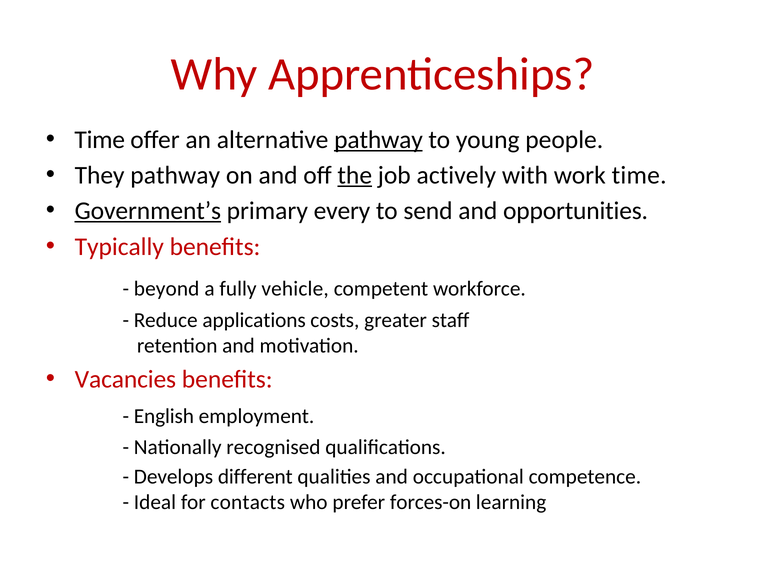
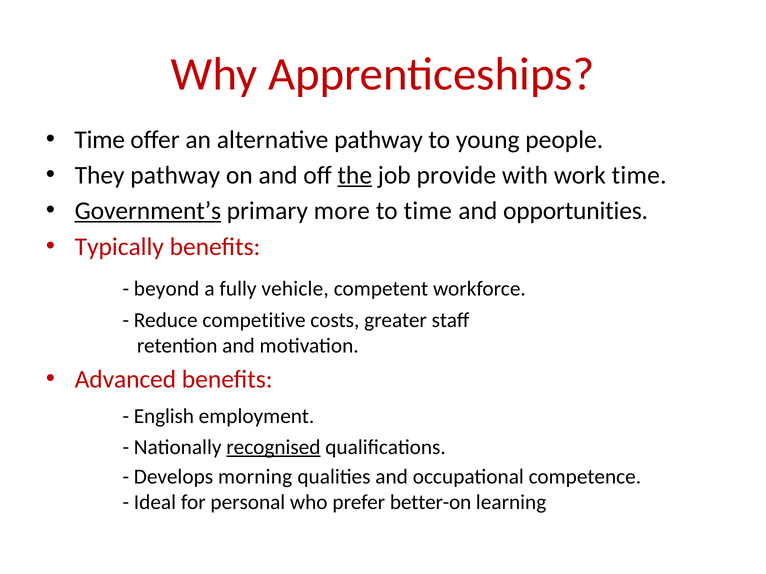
pathway underline: present -> none (379, 140)
actively: actively -> provide (456, 175)
every: every -> more (342, 211)
to send: send -> time (428, 211)
applications: applications -> competitive (254, 321)
Vacancies: Vacancies -> Advanced (125, 380)
recognised underline: none -> present (273, 448)
different: different -> morning (255, 477)
contacts: contacts -> personal (248, 503)
forces-on: forces-on -> better-on (431, 503)
